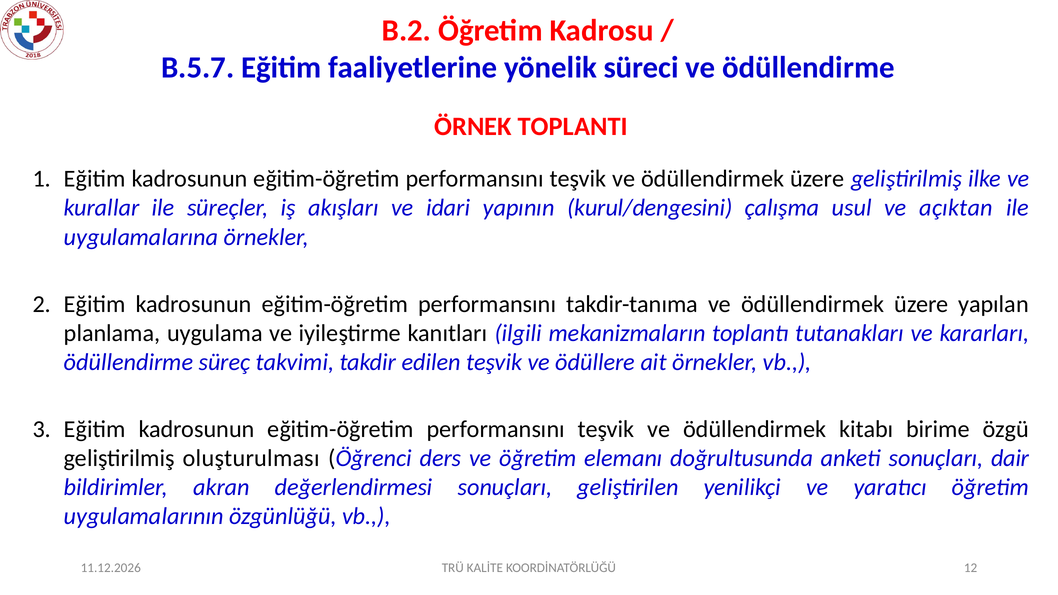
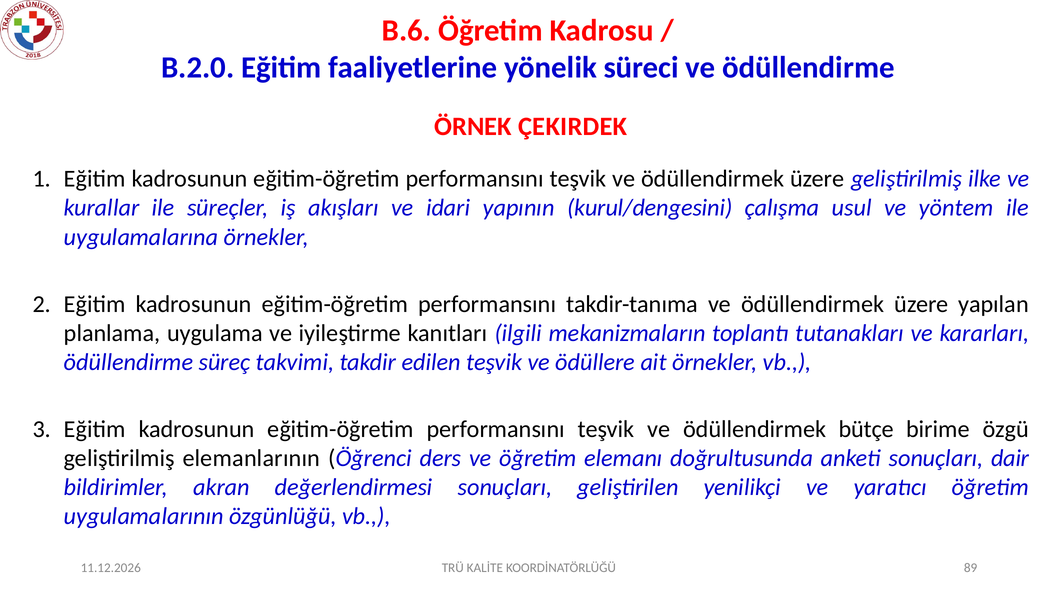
B.2: B.2 -> B.6 (407, 30)
B.5.7: B.5.7 -> B.2.0 (198, 67)
TOPLANTI: TOPLANTI -> ÇEKIRDEK (573, 127)
açıktan: açıktan -> yöntem (956, 208)
kitabı: kitabı -> bütçe (866, 429)
oluşturulması: oluşturulması -> elemanlarının (251, 458)
12: 12 -> 89 (971, 568)
